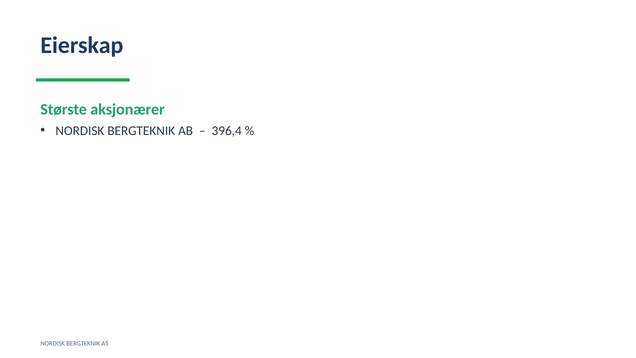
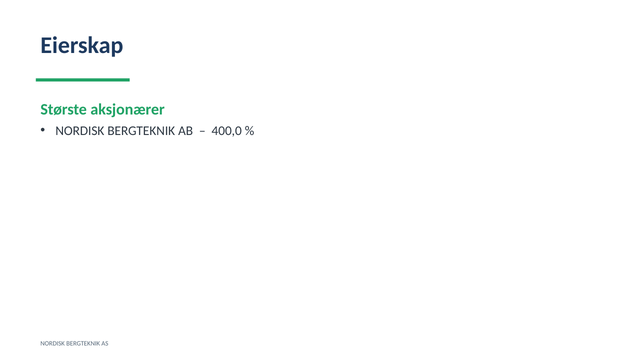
396,4: 396,4 -> 400,0 (227, 131)
